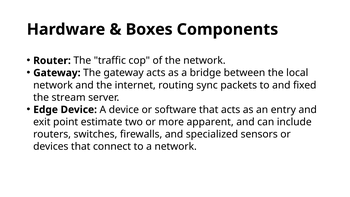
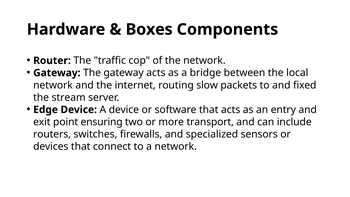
sync: sync -> slow (207, 85)
estimate: estimate -> ensuring (102, 122)
apparent: apparent -> transport (210, 122)
